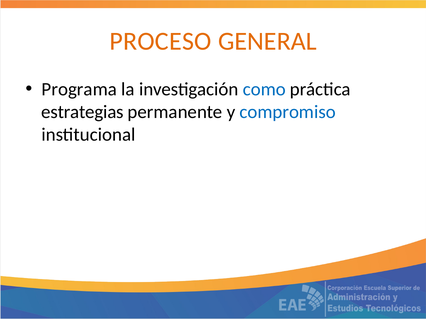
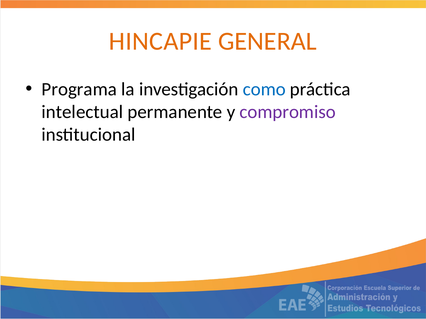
PROCESO: PROCESO -> HINCAPIE (160, 41)
estrategias: estrategias -> intelectual (82, 112)
compromiso colour: blue -> purple (288, 112)
